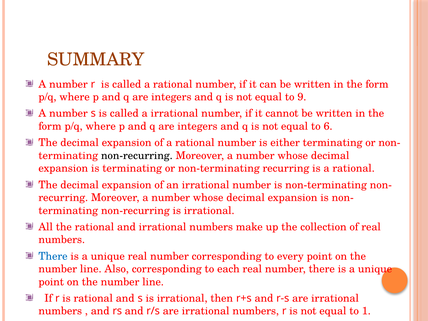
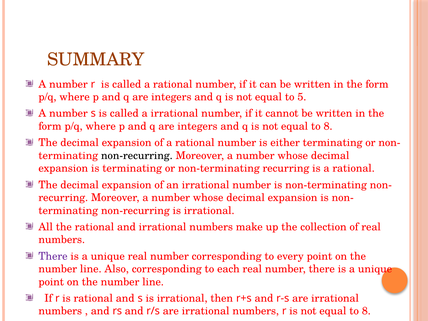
9: 9 -> 5 (302, 97)
6: 6 -> 8 (328, 126)
There colour: blue -> purple (53, 256)
1: 1 -> 8 (366, 311)
